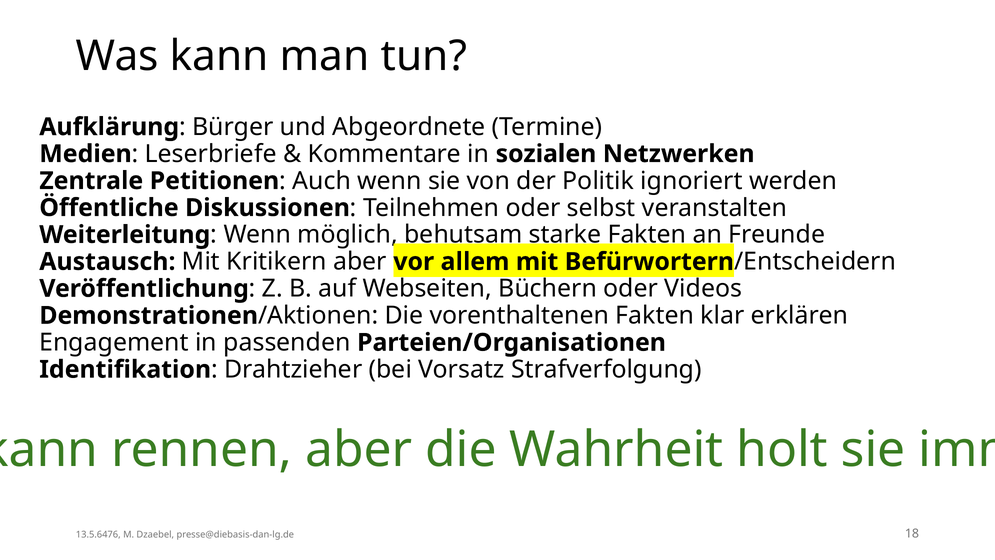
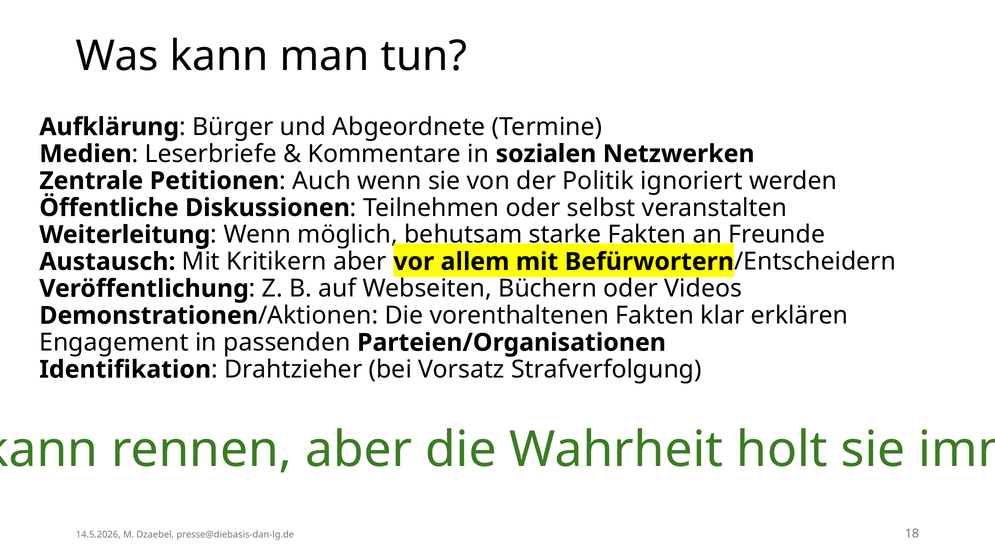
13.5.6476: 13.5.6476 -> 14.5.2026 (98, 534)
